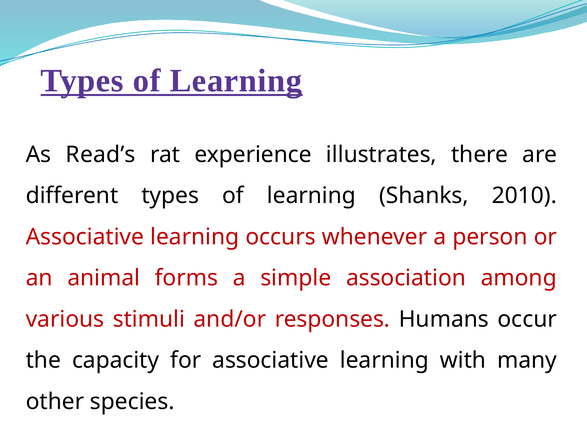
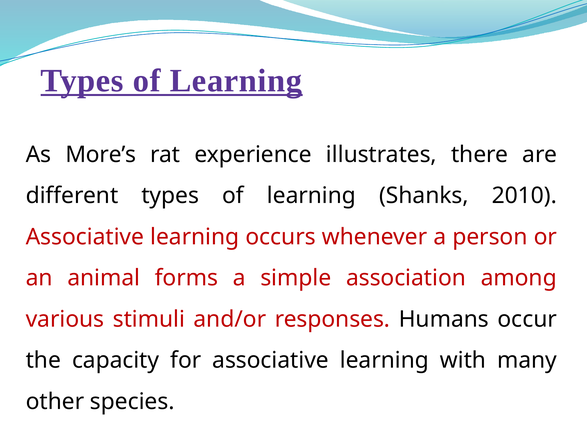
Read’s: Read’s -> More’s (101, 154)
